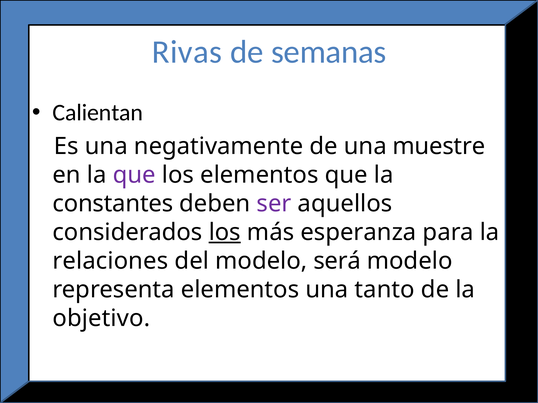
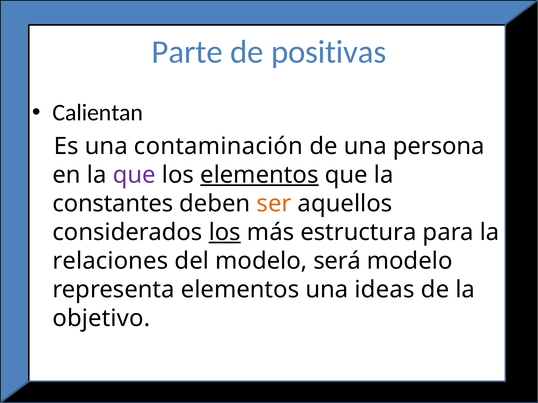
Rivas: Rivas -> Parte (187, 52)
semanas: semanas -> positivas (329, 52)
negativamente: negativamente -> contaminación (218, 146)
muestre: muestre -> persona (439, 146)
elementos underline: none -> present (259, 175)
ser colour: purple -> orange (274, 204)
esperanza: esperanza -> estructura (358, 233)
tanto: tanto -> ideas (385, 290)
